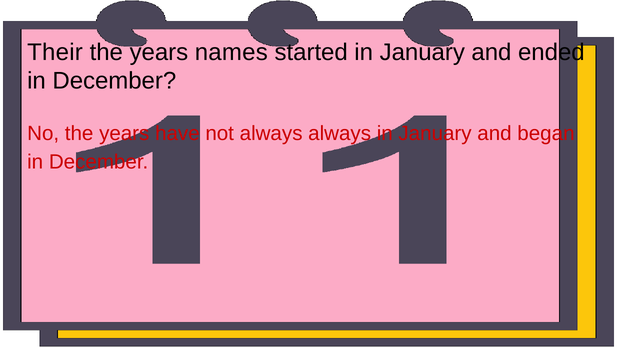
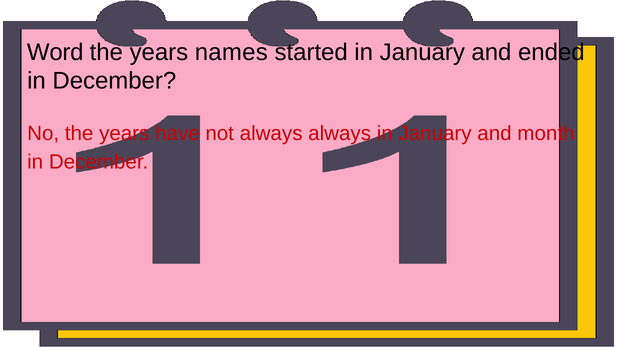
Their: Their -> Word (55, 52)
began: began -> month (546, 134)
